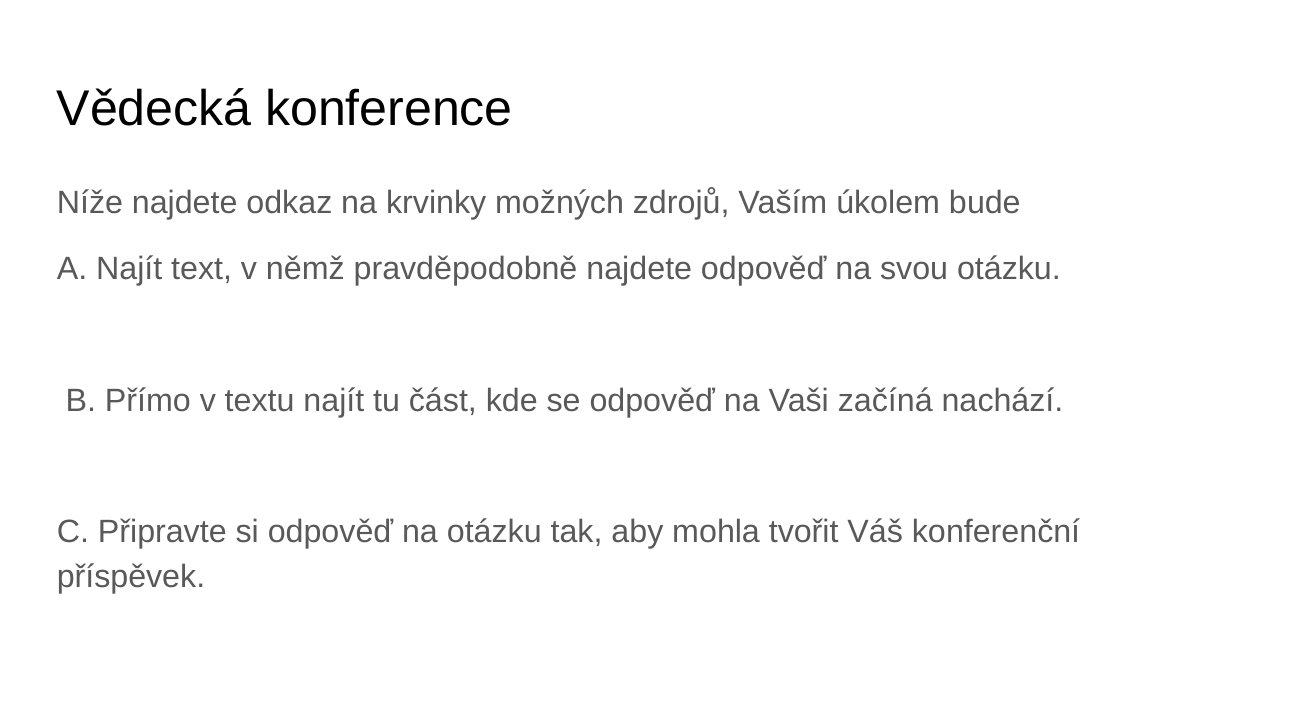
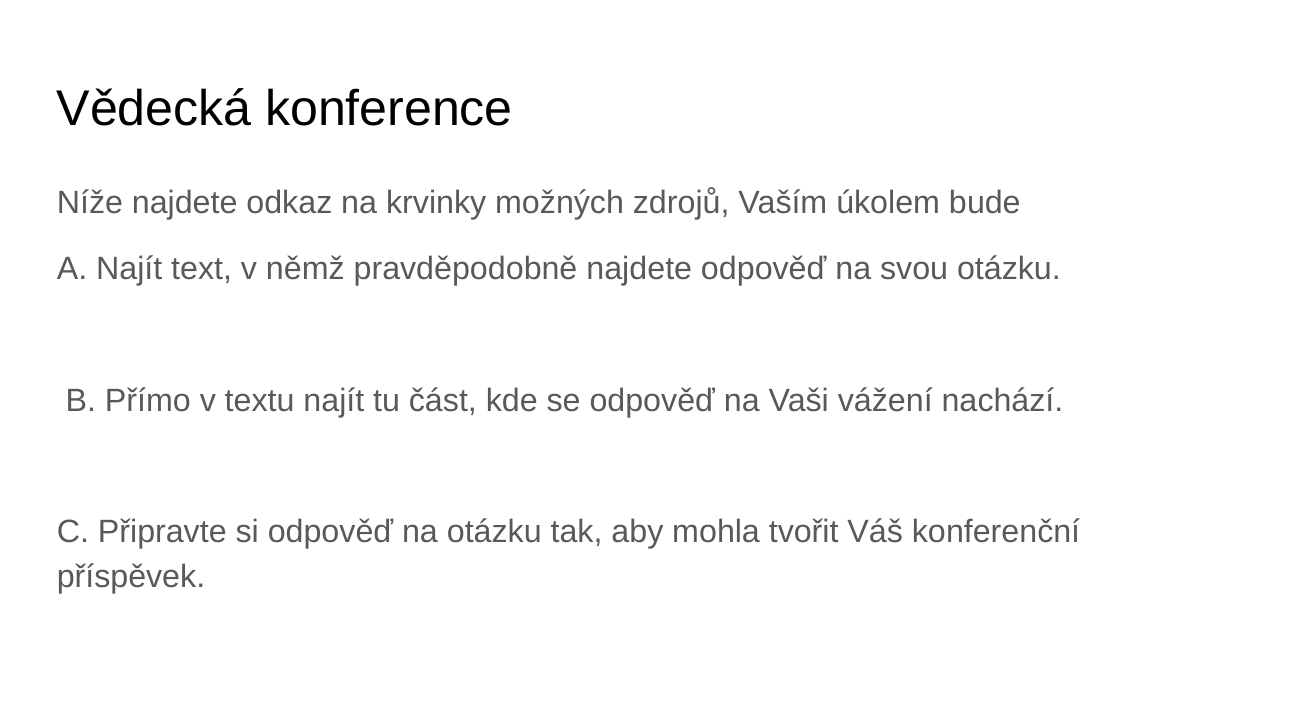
Vaši začíná: začíná -> vážení (885, 400)
